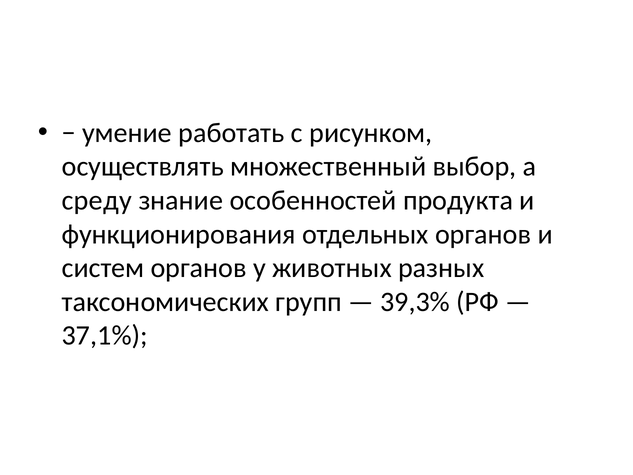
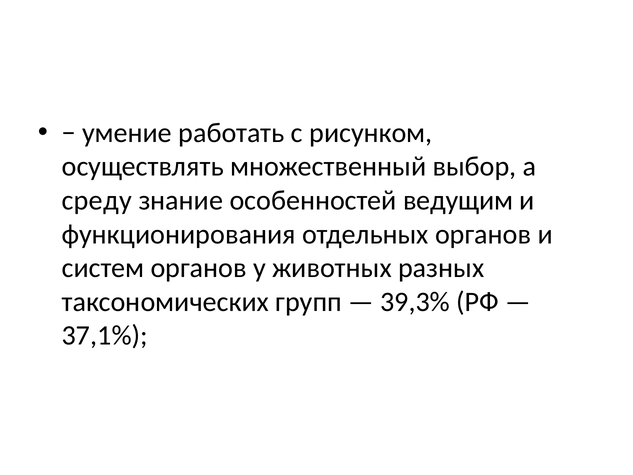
продукта: продукта -> ведущим (458, 200)
